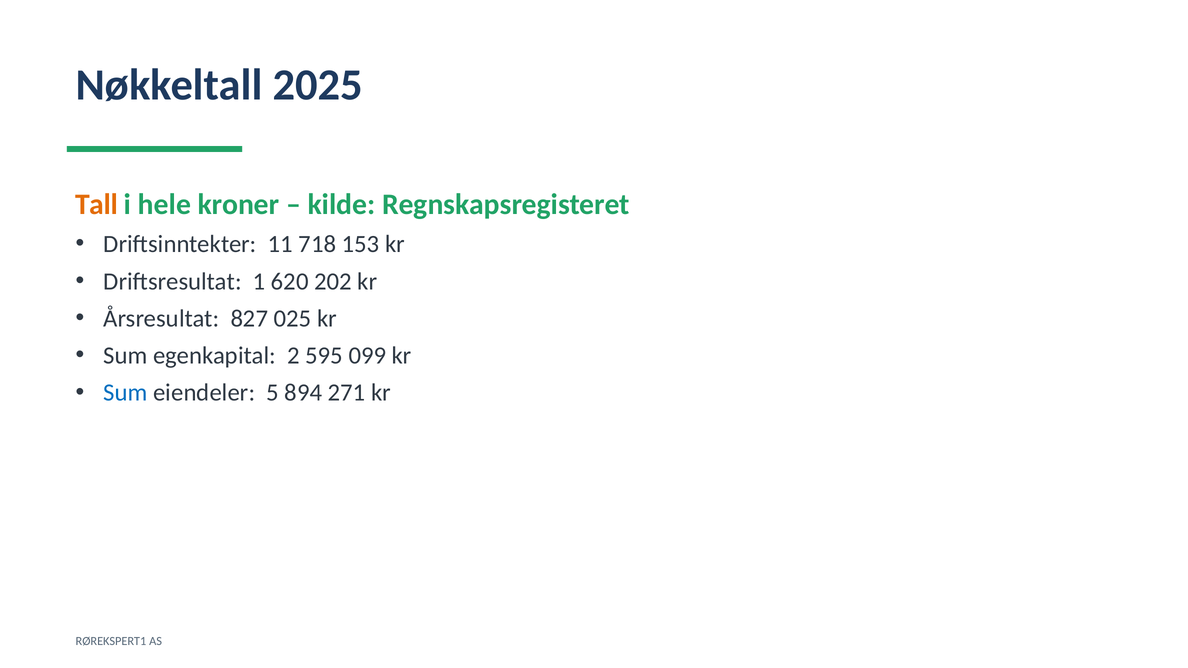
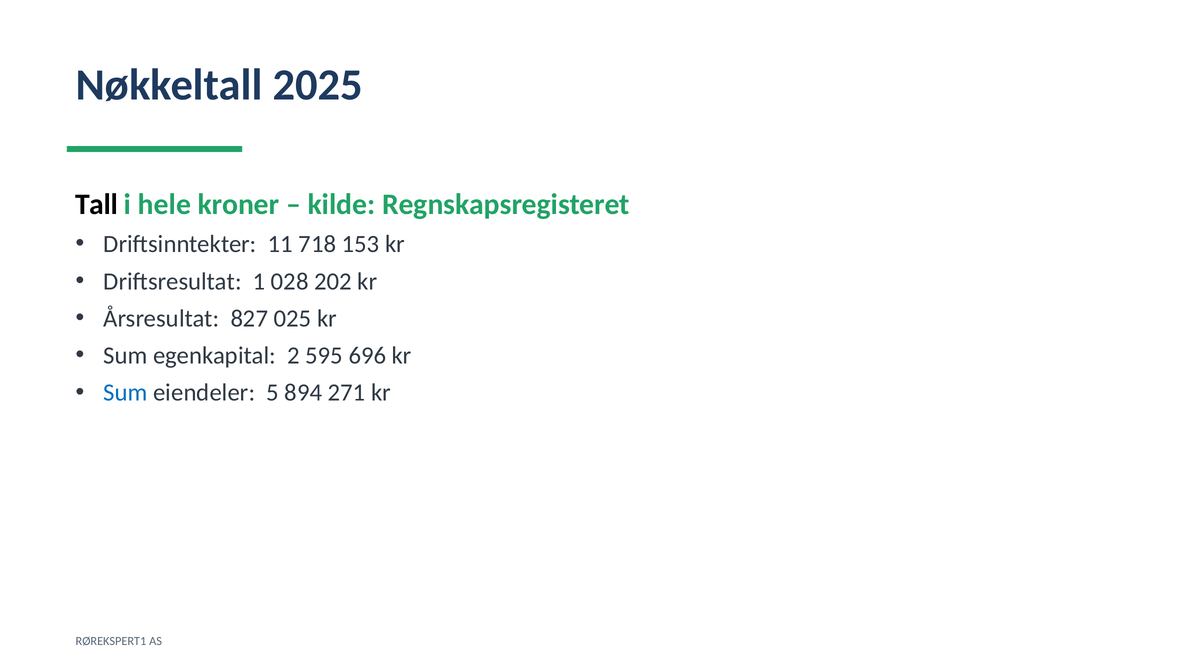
Tall colour: orange -> black (97, 205)
620: 620 -> 028 (290, 281)
099: 099 -> 696 (367, 356)
